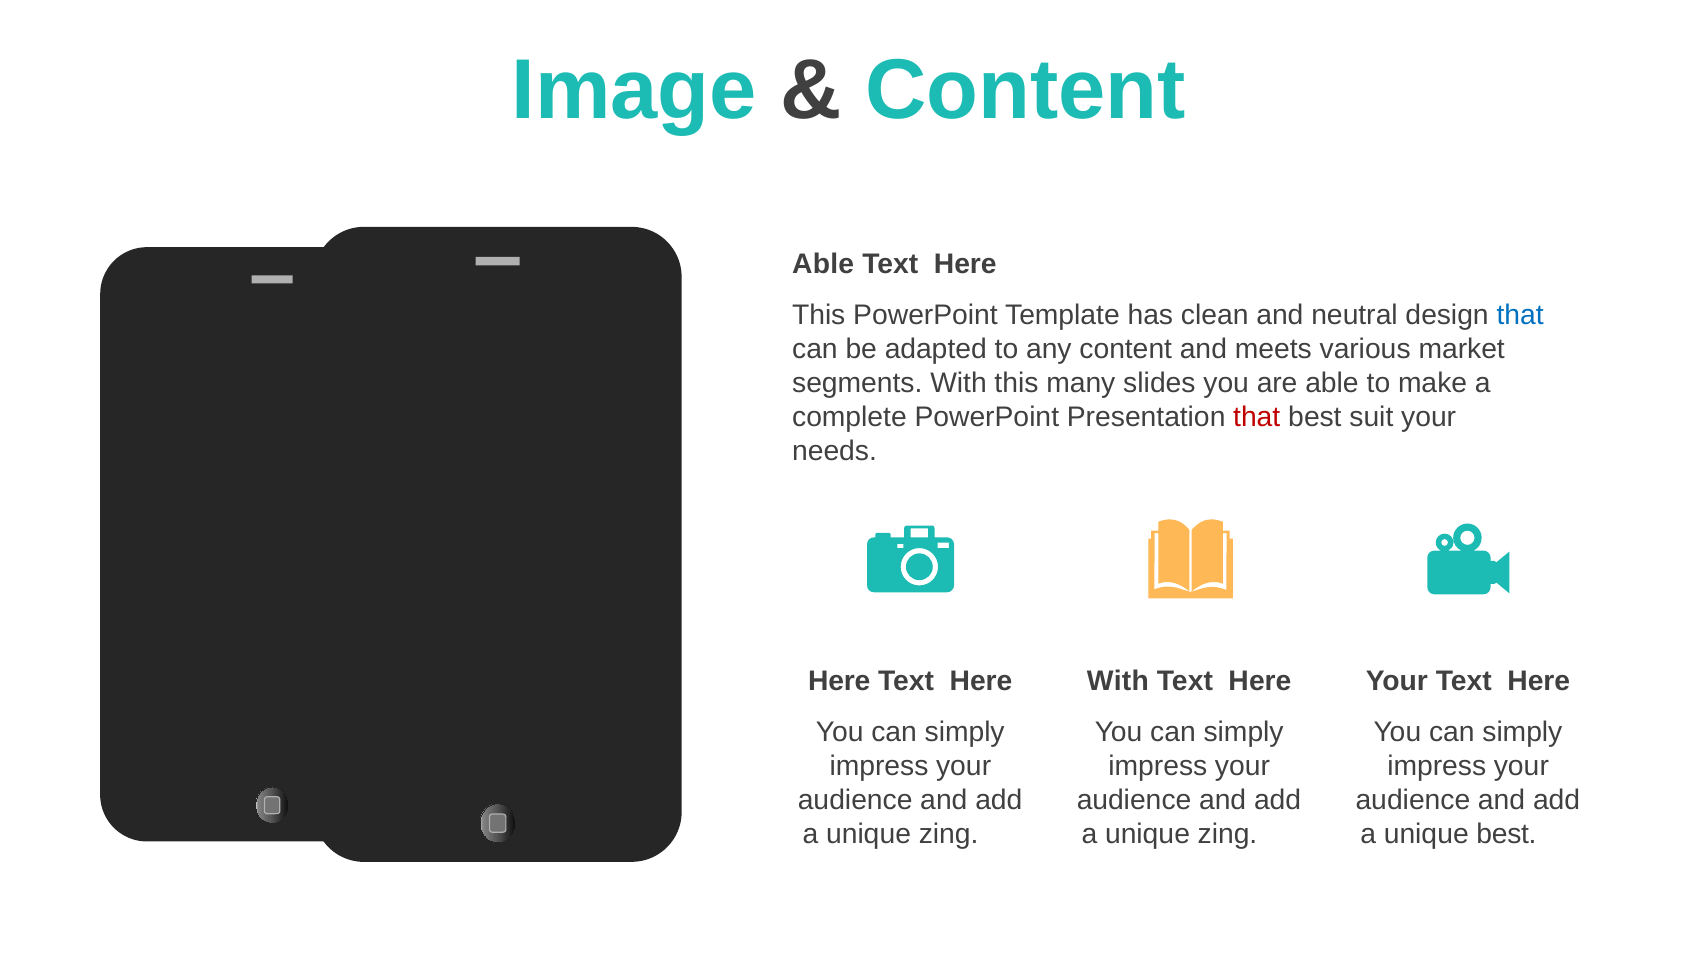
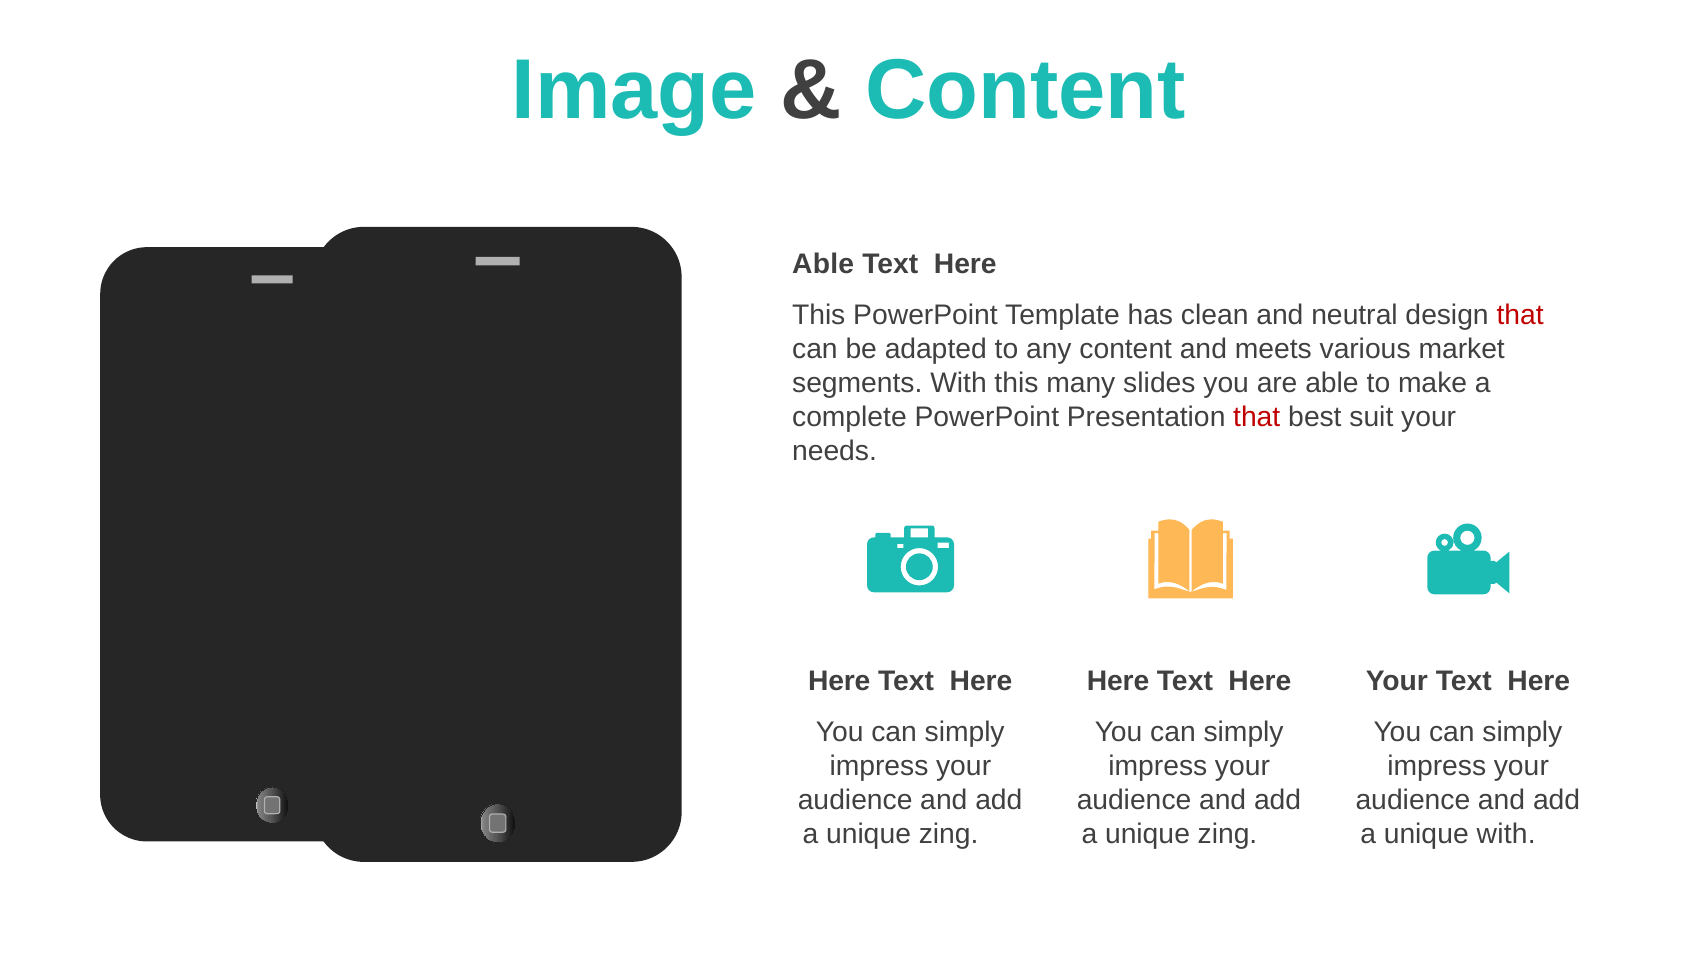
that colour: blue -> red (1520, 316)
With: With -> Here (1118, 681)
unique best: best -> with (1506, 835)
